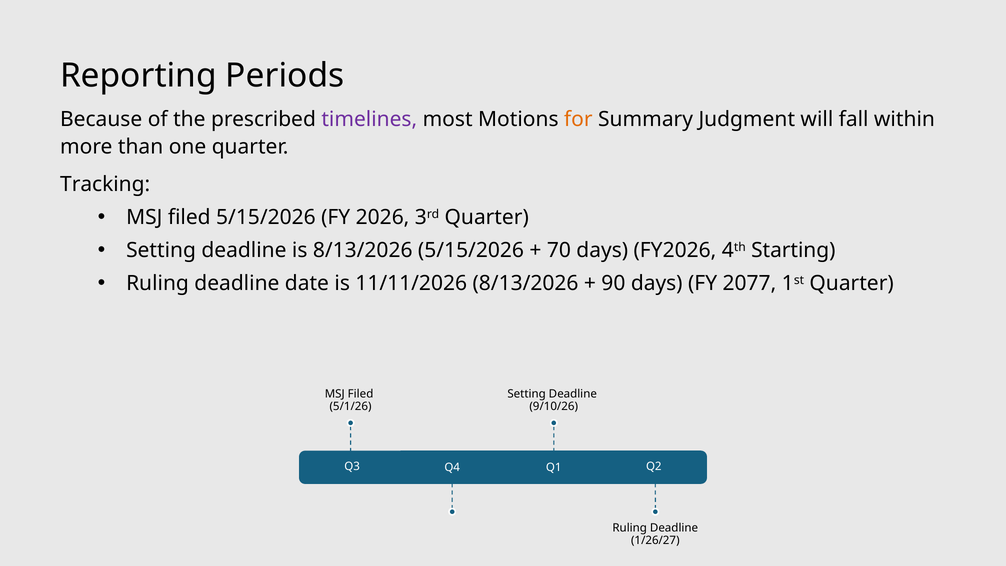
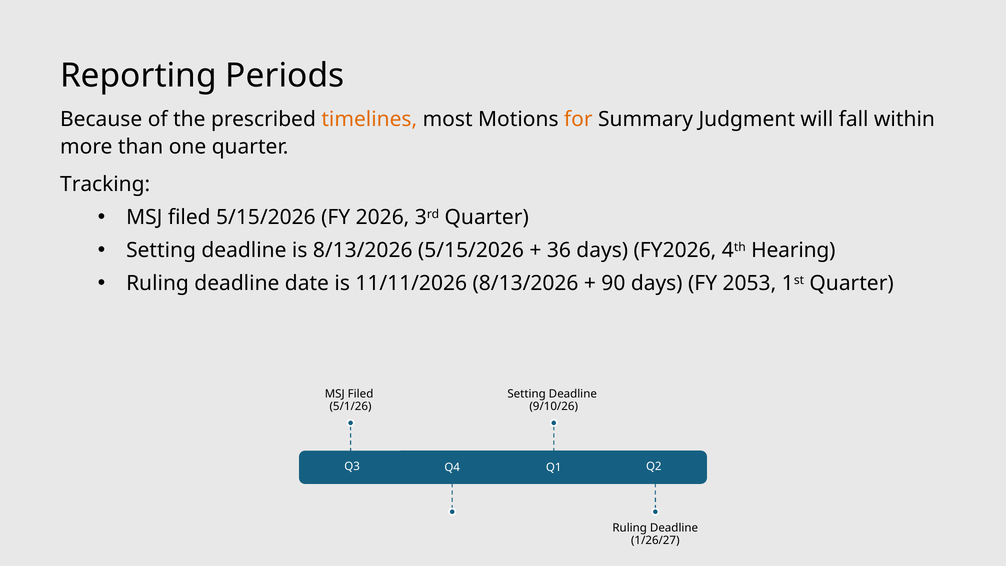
timelines colour: purple -> orange (369, 119)
70: 70 -> 36 (559, 250)
Starting: Starting -> Hearing (793, 250)
2077: 2077 -> 2053 (749, 283)
